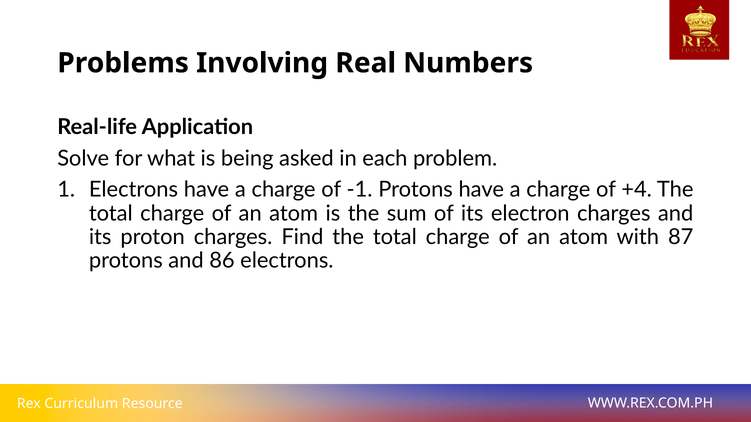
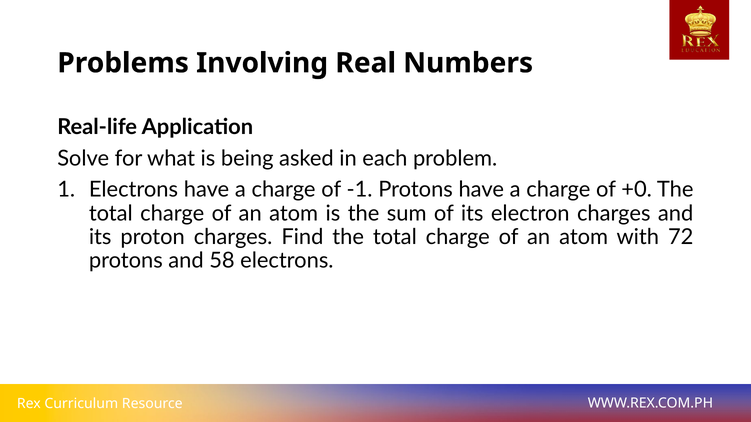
+4: +4 -> +0 (637, 190)
87: 87 -> 72 (681, 237)
86: 86 -> 58 (222, 261)
